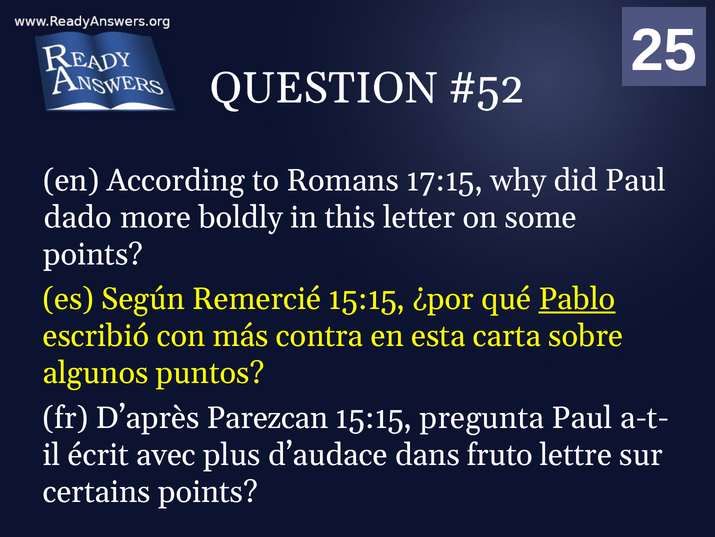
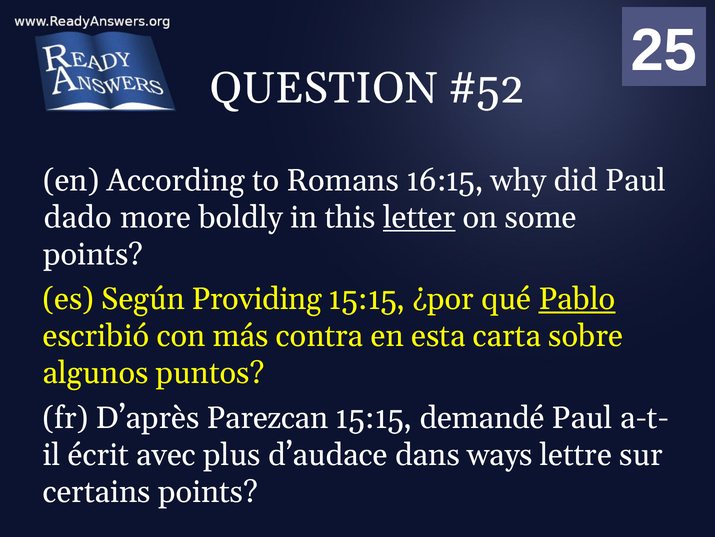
17:15: 17:15 -> 16:15 (445, 180)
letter underline: none -> present (419, 217)
Remercié: Remercié -> Providing (257, 299)
pregunta: pregunta -> demandé (482, 417)
fruto: fruto -> ways (500, 454)
